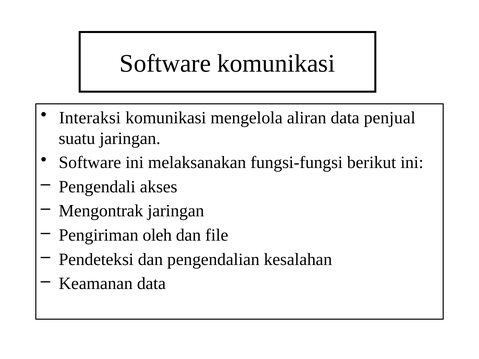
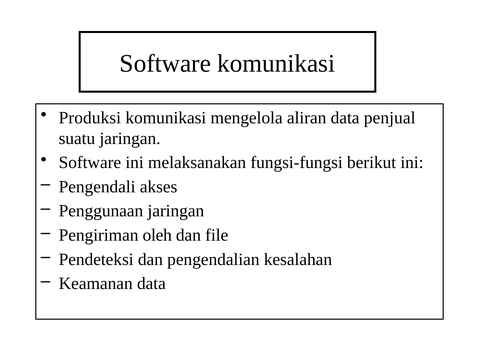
Interaksi: Interaksi -> Produksi (90, 118)
Mengontrak: Mengontrak -> Penggunaan (101, 211)
